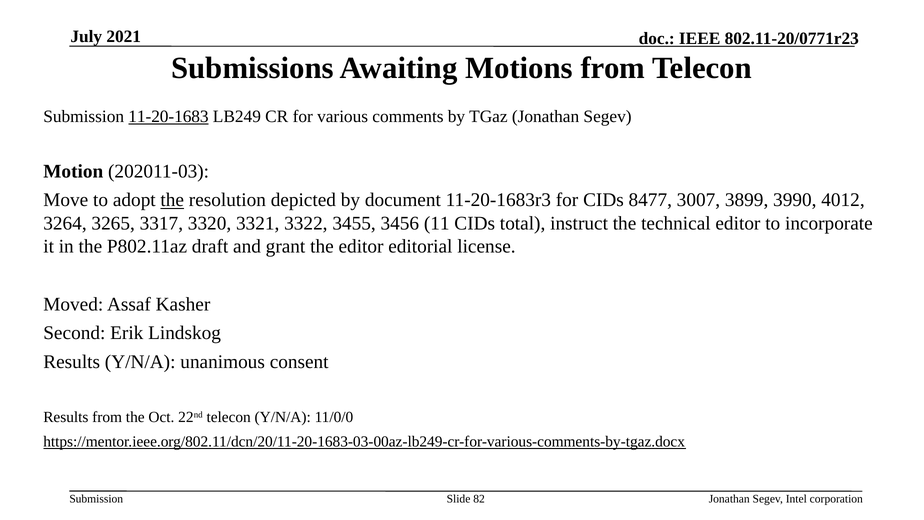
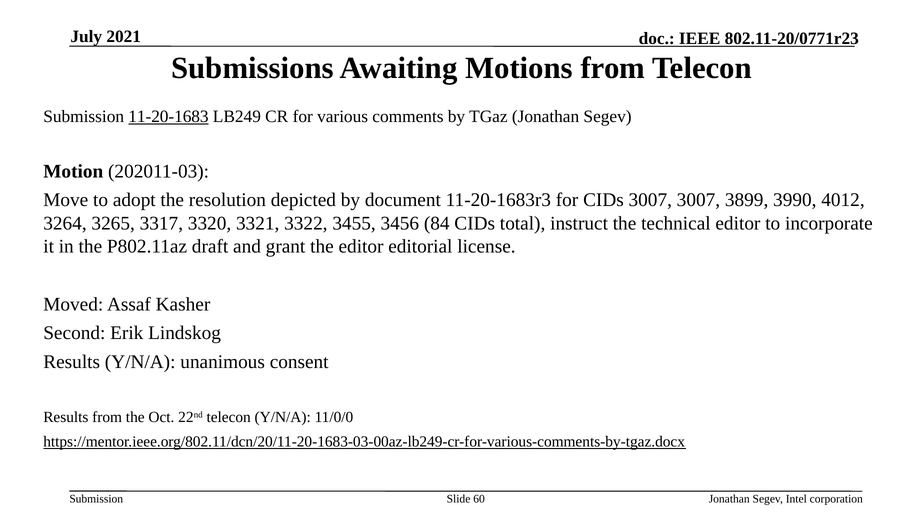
the underline: present -> none (172, 200)
CIDs 8477: 8477 -> 3007 (650, 200)
11: 11 -> 84 (437, 223)
82: 82 -> 60 (479, 498)
